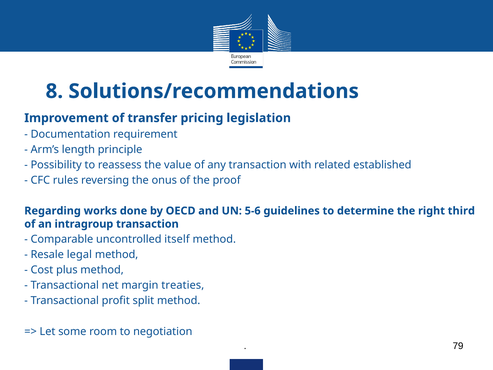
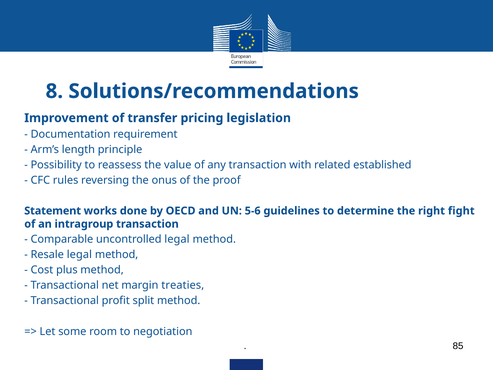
Regarding: Regarding -> Statement (53, 211)
third: third -> fight (461, 211)
uncontrolled itself: itself -> legal (177, 239)
79: 79 -> 85 (458, 346)
